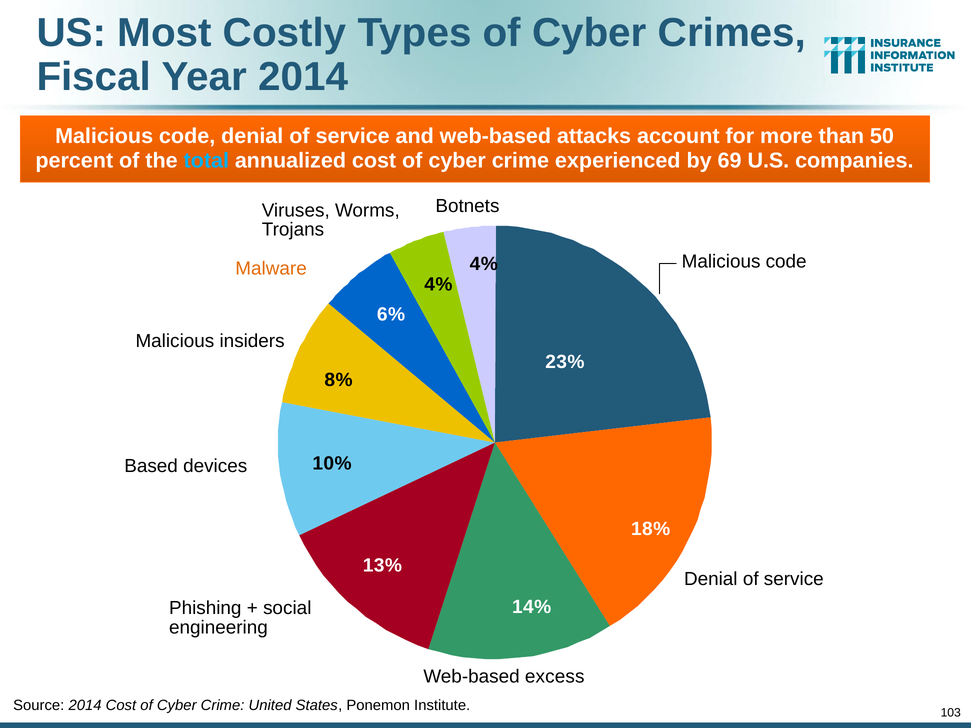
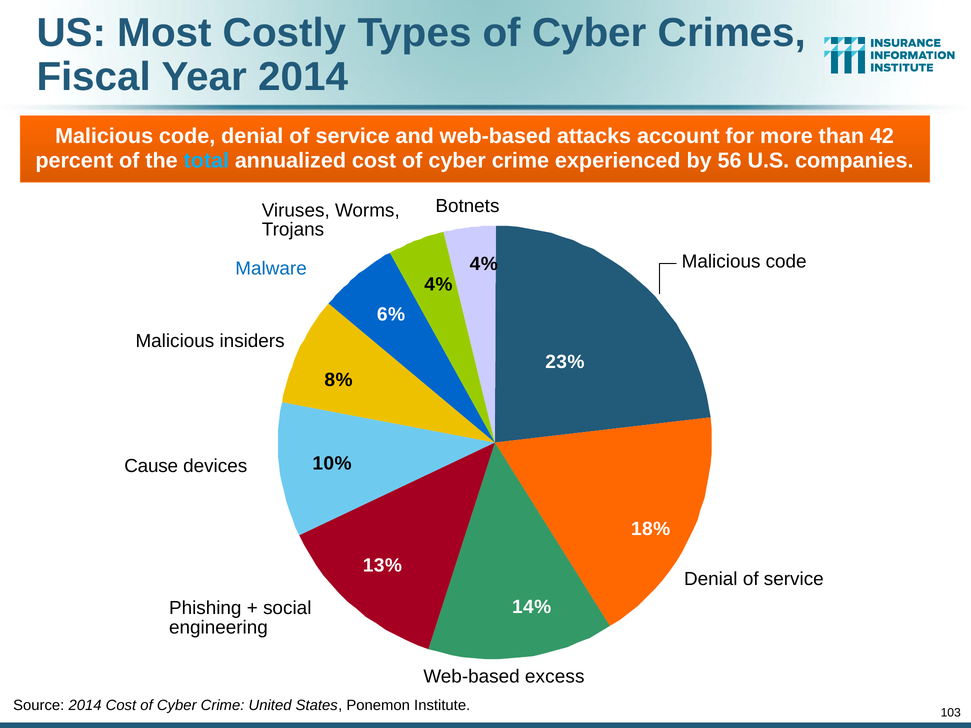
50: 50 -> 42 (882, 136)
69: 69 -> 56 (730, 161)
Malware colour: orange -> blue (271, 269)
Based: Based -> Cause (151, 466)
